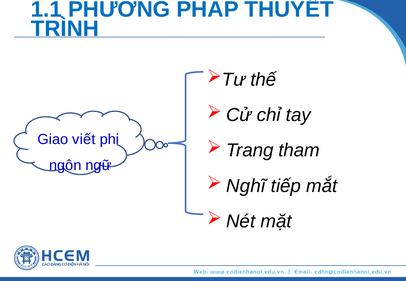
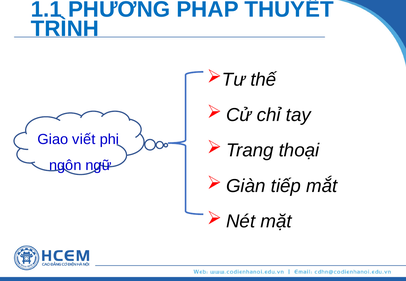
tham: tham -> thoại (299, 151)
Nghĩ: Nghĩ -> Giàn (246, 186)
